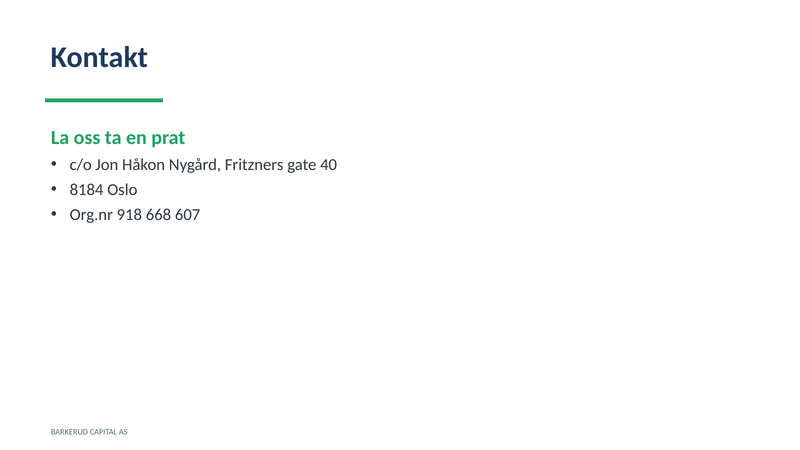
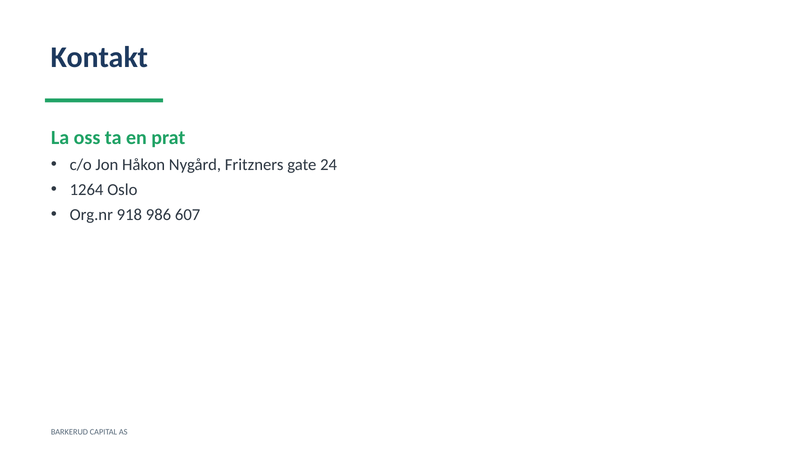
40: 40 -> 24 (329, 165)
8184: 8184 -> 1264 (87, 190)
668: 668 -> 986 (158, 215)
